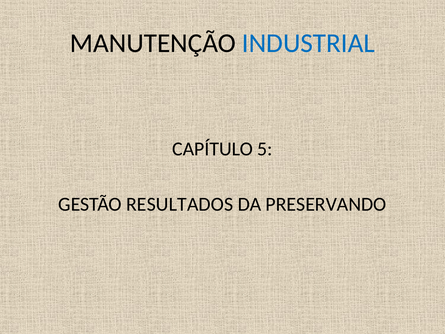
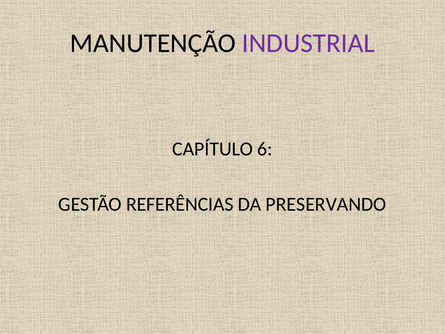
INDUSTRIAL colour: blue -> purple (308, 43)
5: 5 -> 6 (265, 149)
RESULTADOS: RESULTADOS -> REFERÊNCIAS (180, 204)
